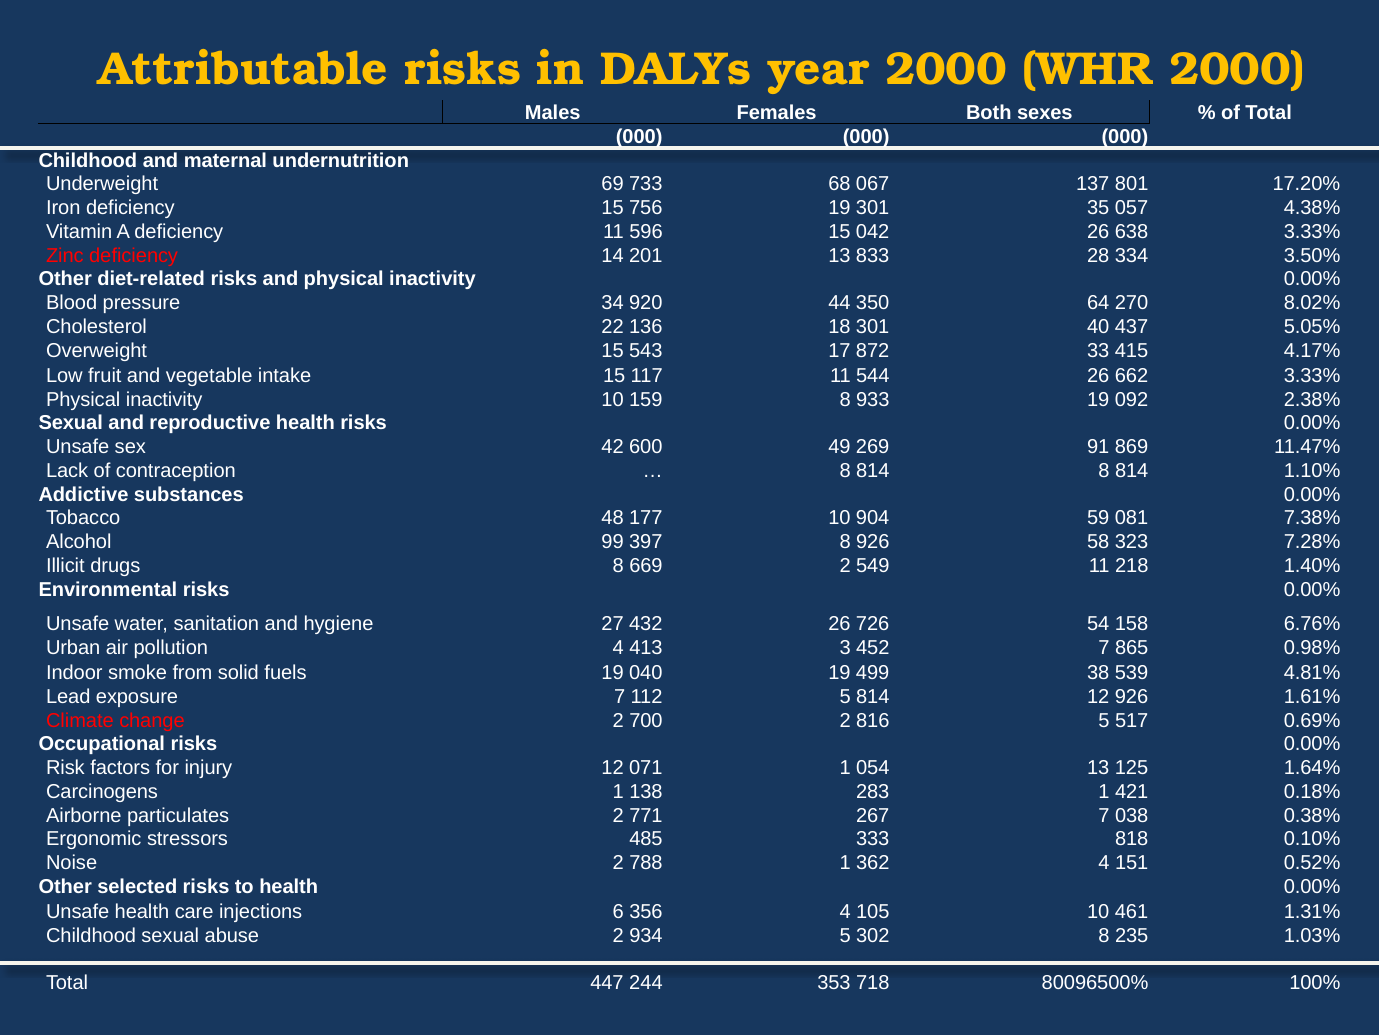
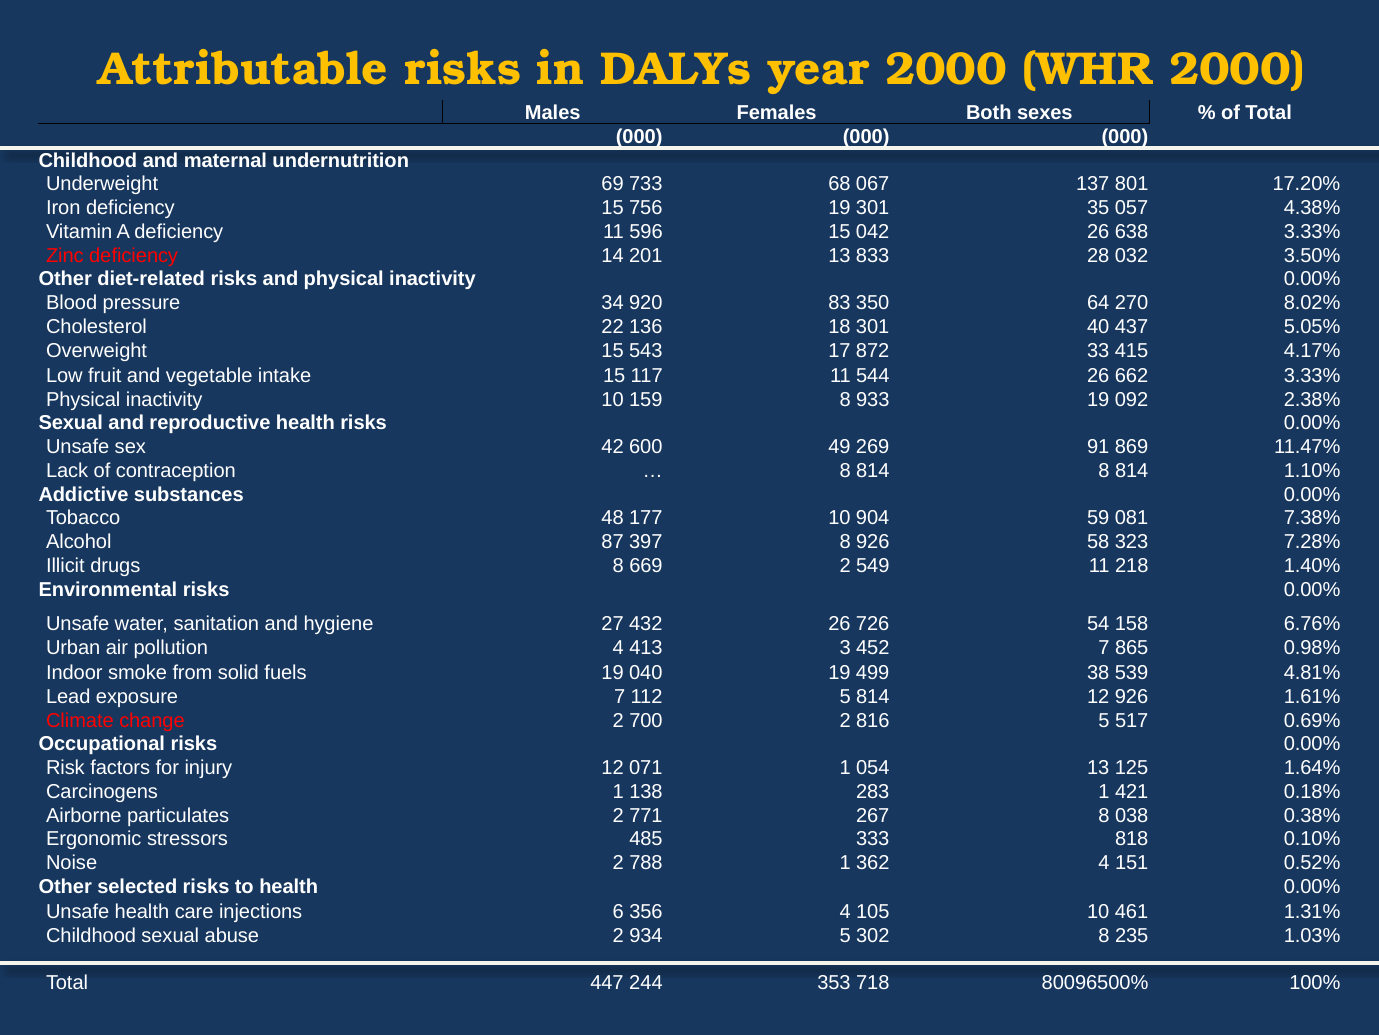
334: 334 -> 032 (1132, 255)
44: 44 -> 83 (840, 303)
99: 99 -> 87 (613, 542)
267 7: 7 -> 8 (1104, 815)
